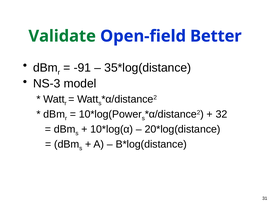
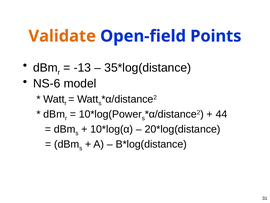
Validate colour: green -> orange (62, 36)
Better: Better -> Points (216, 36)
-91: -91 -> -13 (82, 68)
NS-3: NS-3 -> NS-6 (47, 83)
32: 32 -> 44 (221, 114)
